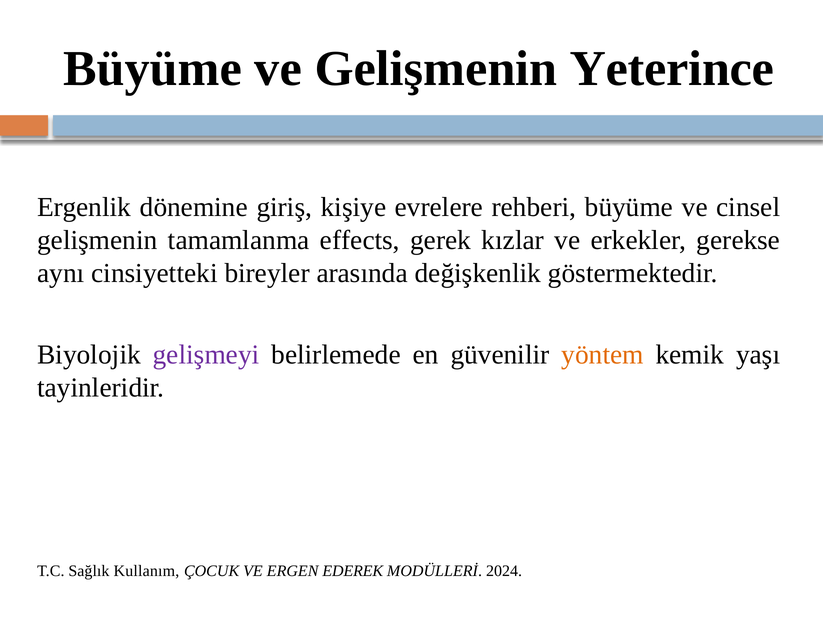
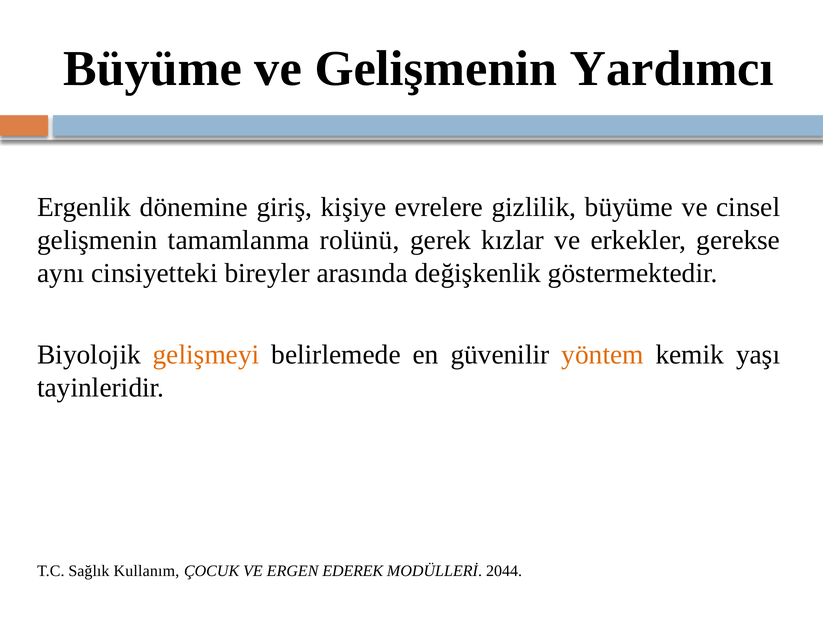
Yeterince: Yeterince -> Yardımcı (672, 69)
rehberi: rehberi -> gizlilik (534, 207)
effects: effects -> rolünü (360, 240)
gelişmeyi colour: purple -> orange (206, 355)
2024: 2024 -> 2044 (504, 571)
